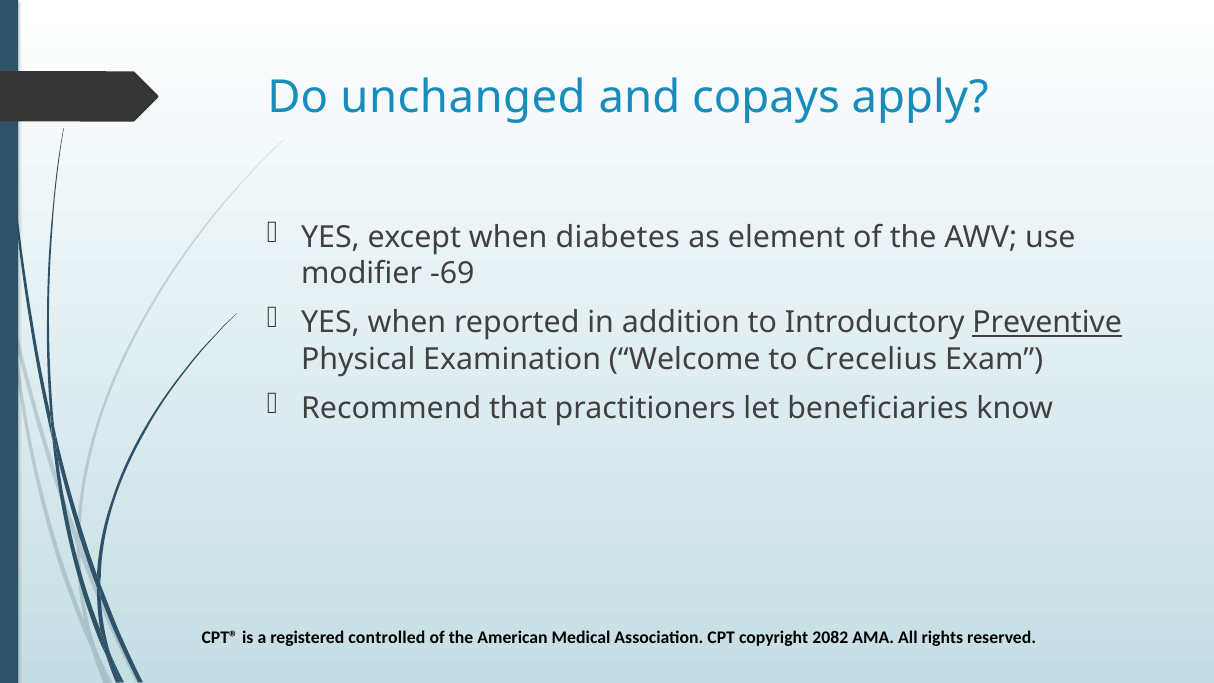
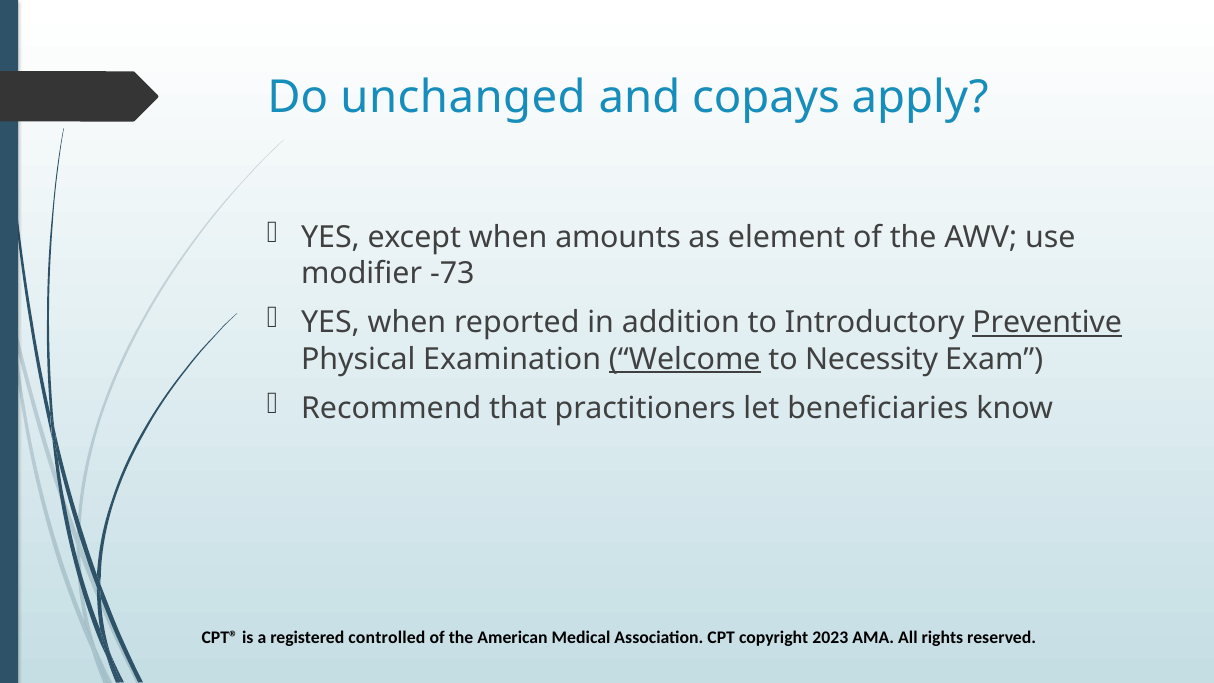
diabetes: diabetes -> amounts (618, 237)
-69: -69 -> -73 (452, 274)
Welcome underline: none -> present (685, 359)
Crecelius: Crecelius -> Necessity (872, 359)
2082: 2082 -> 2023 (830, 637)
